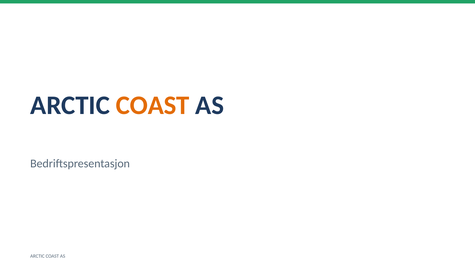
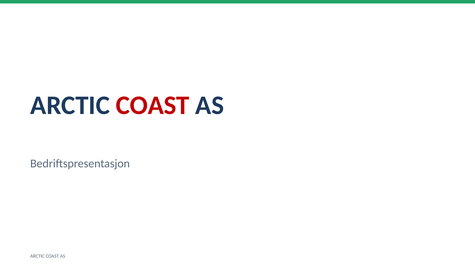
COAST colour: orange -> red (153, 105)
